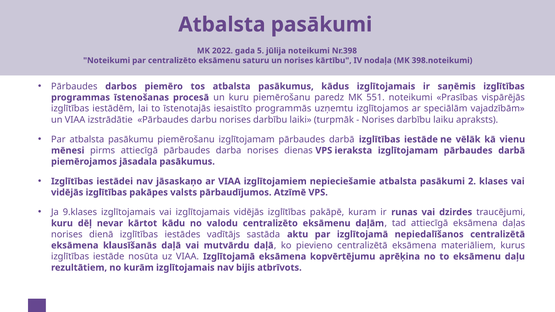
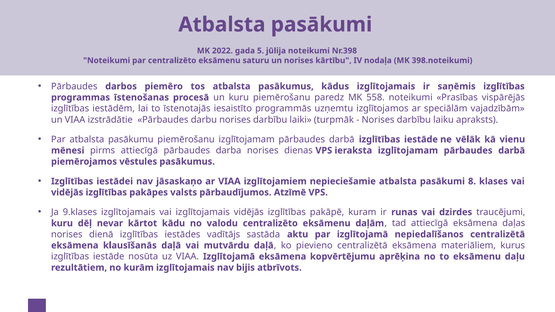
551: 551 -> 558 (376, 98)
jāsadala: jāsadala -> vēstules (138, 162)
2: 2 -> 8 (472, 181)
